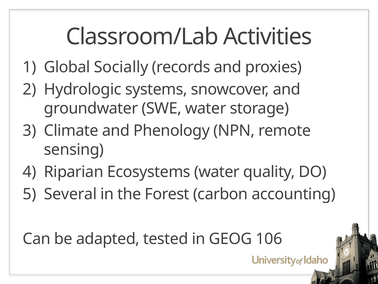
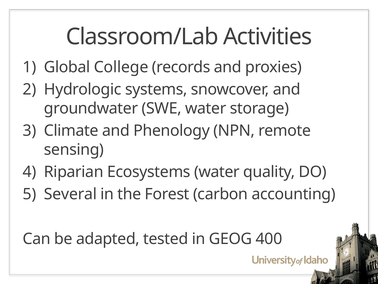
Socially: Socially -> College (121, 67)
106: 106 -> 400 (269, 238)
